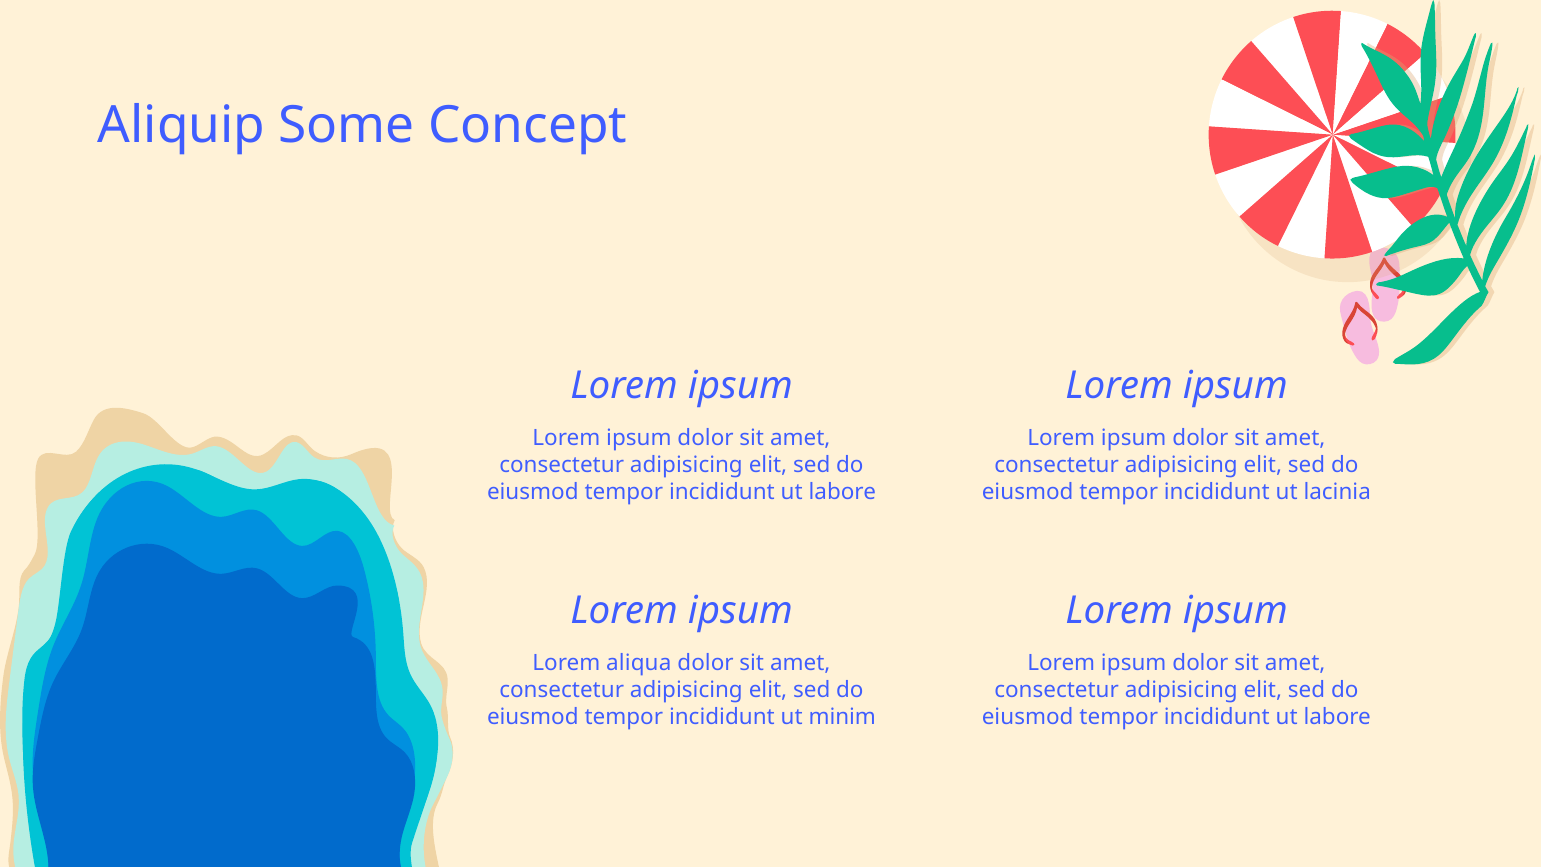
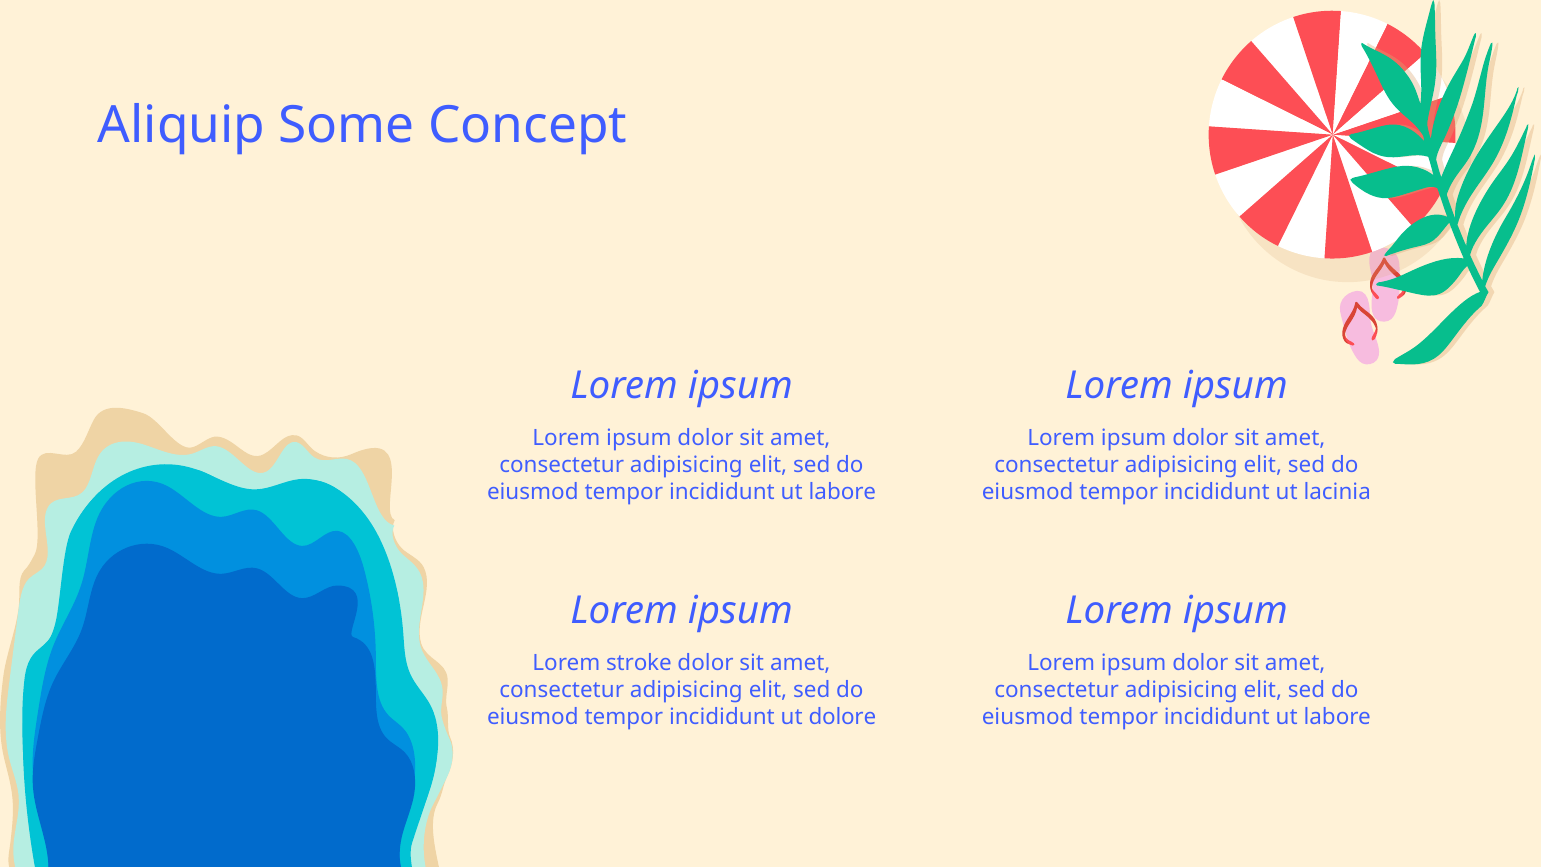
aliqua: aliqua -> stroke (639, 663)
minim: minim -> dolore (842, 717)
